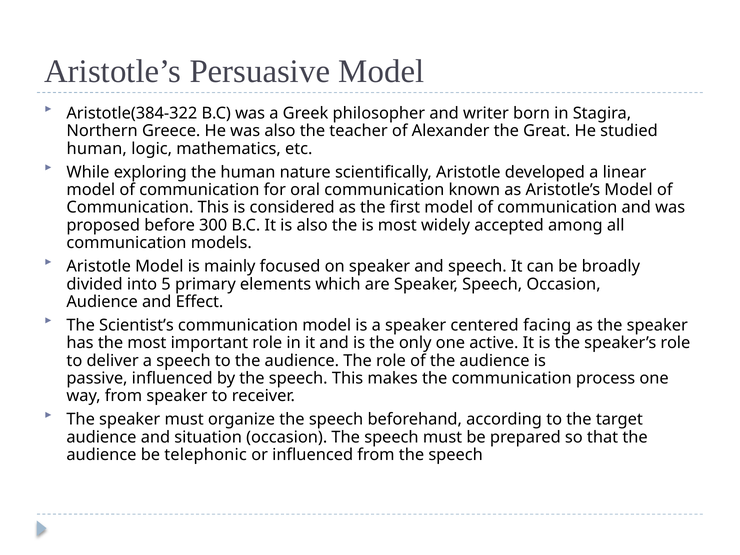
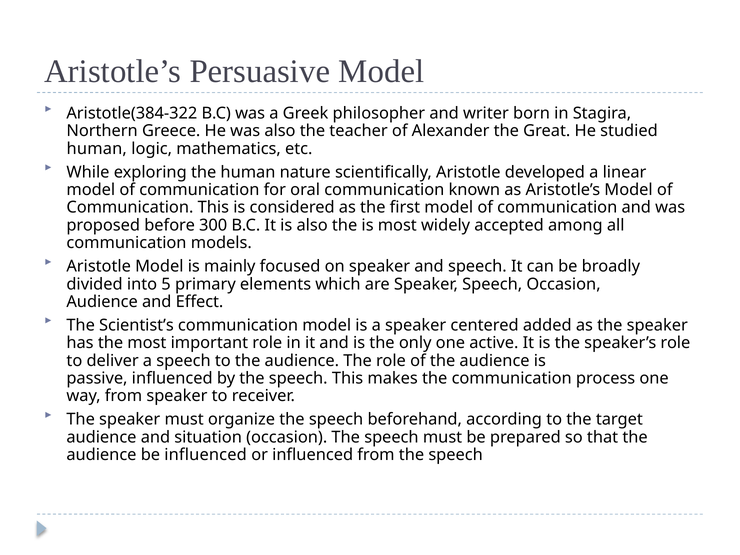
facing: facing -> added (547, 325)
be telephonic: telephonic -> influenced (206, 455)
